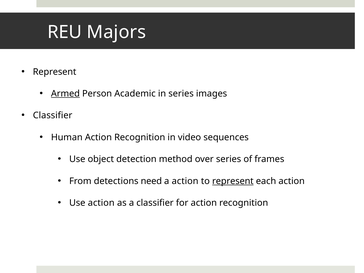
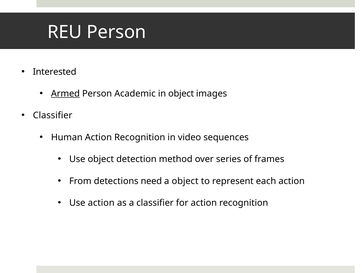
REU Majors: Majors -> Person (116, 32)
Represent: Represent -> Interested (55, 72)
in series: series -> object (181, 94)
a action: action -> object (185, 181)
represent underline: present -> none (233, 181)
